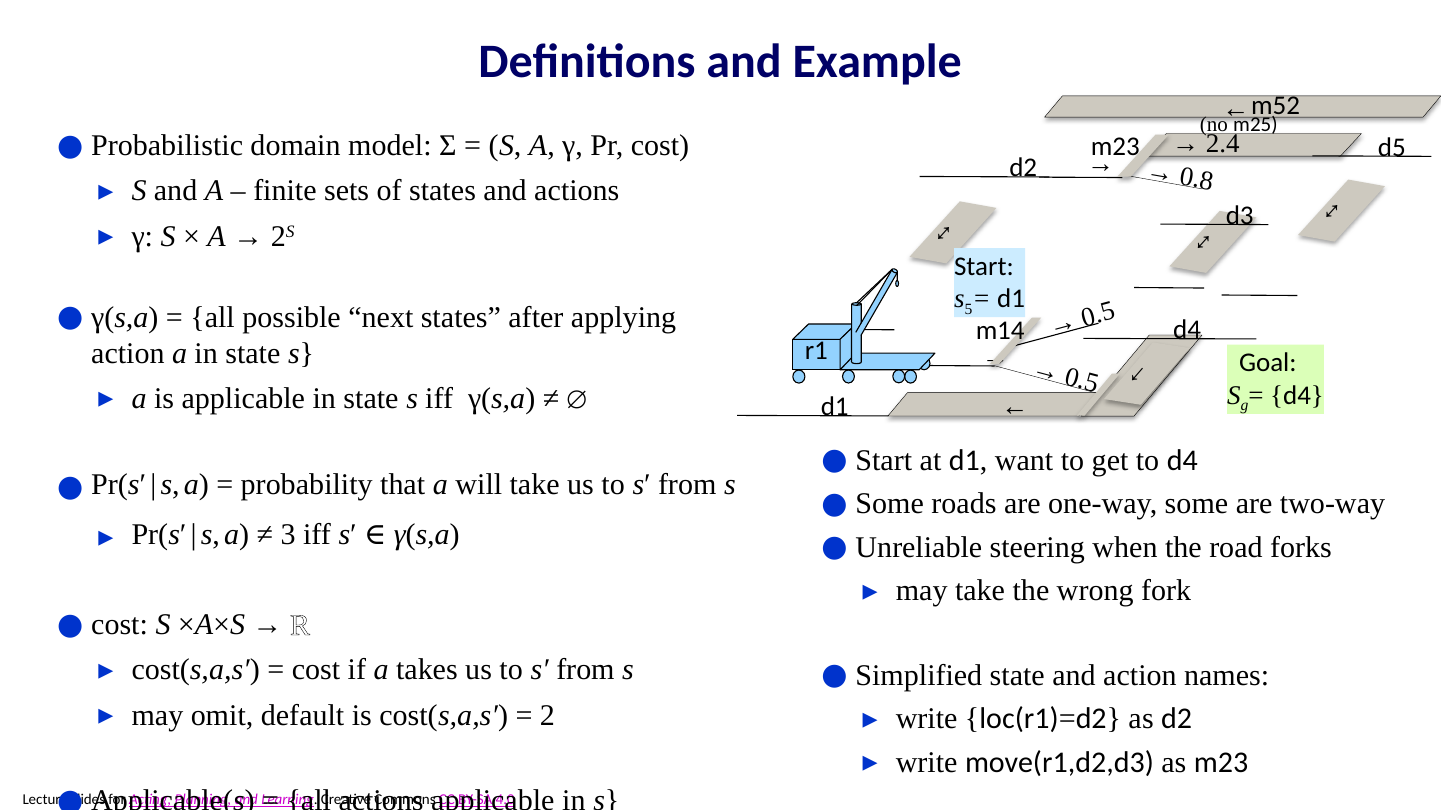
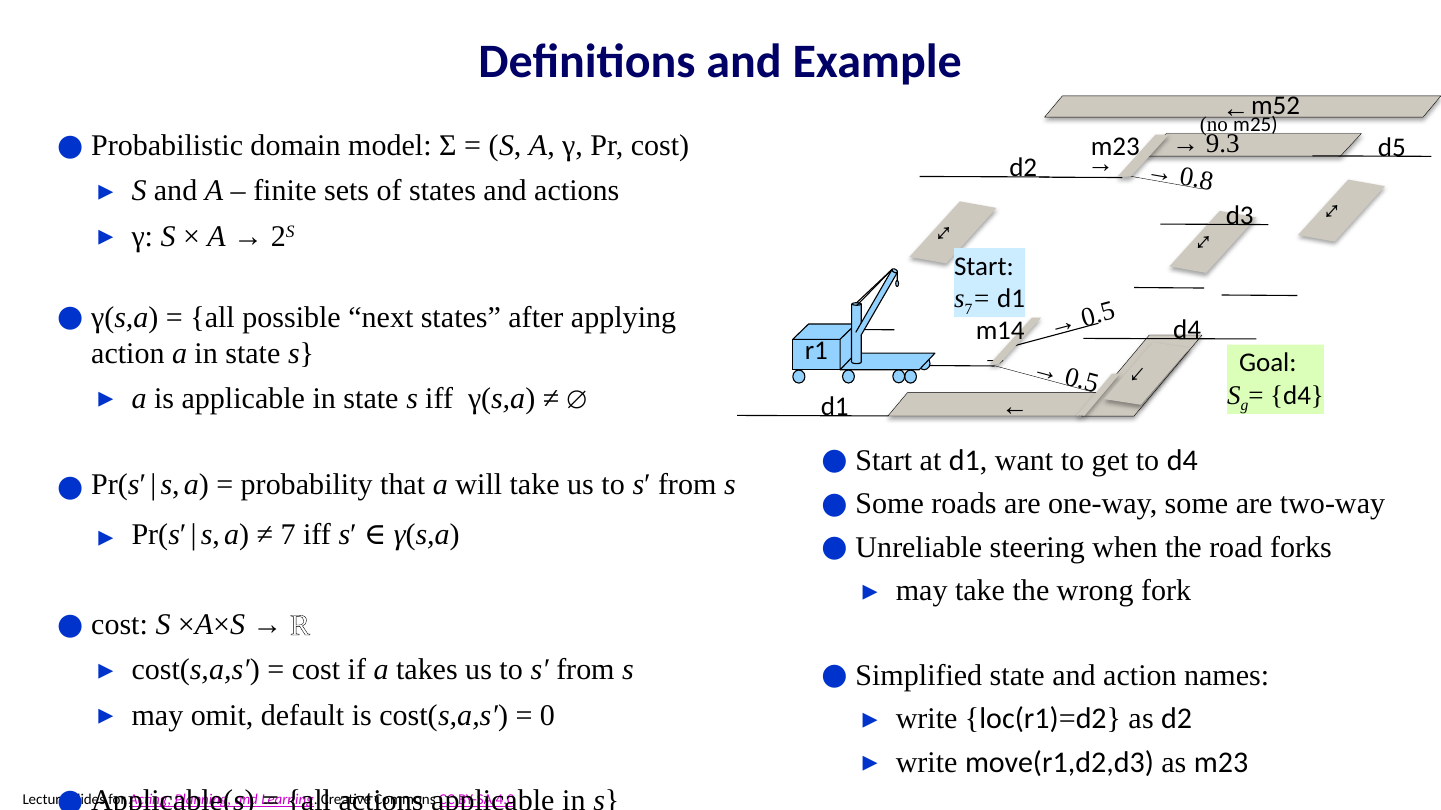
2.4: 2.4 -> 9.3 (1223, 144)
s 5: 5 -> 7 (969, 309)
3: 3 -> 7 (288, 534)
2: 2 -> 0 (548, 716)
